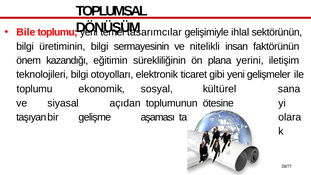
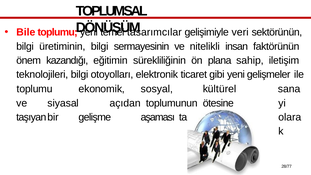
ihlal: ihlal -> veri (240, 32)
yerini: yerini -> sahip (250, 60)
